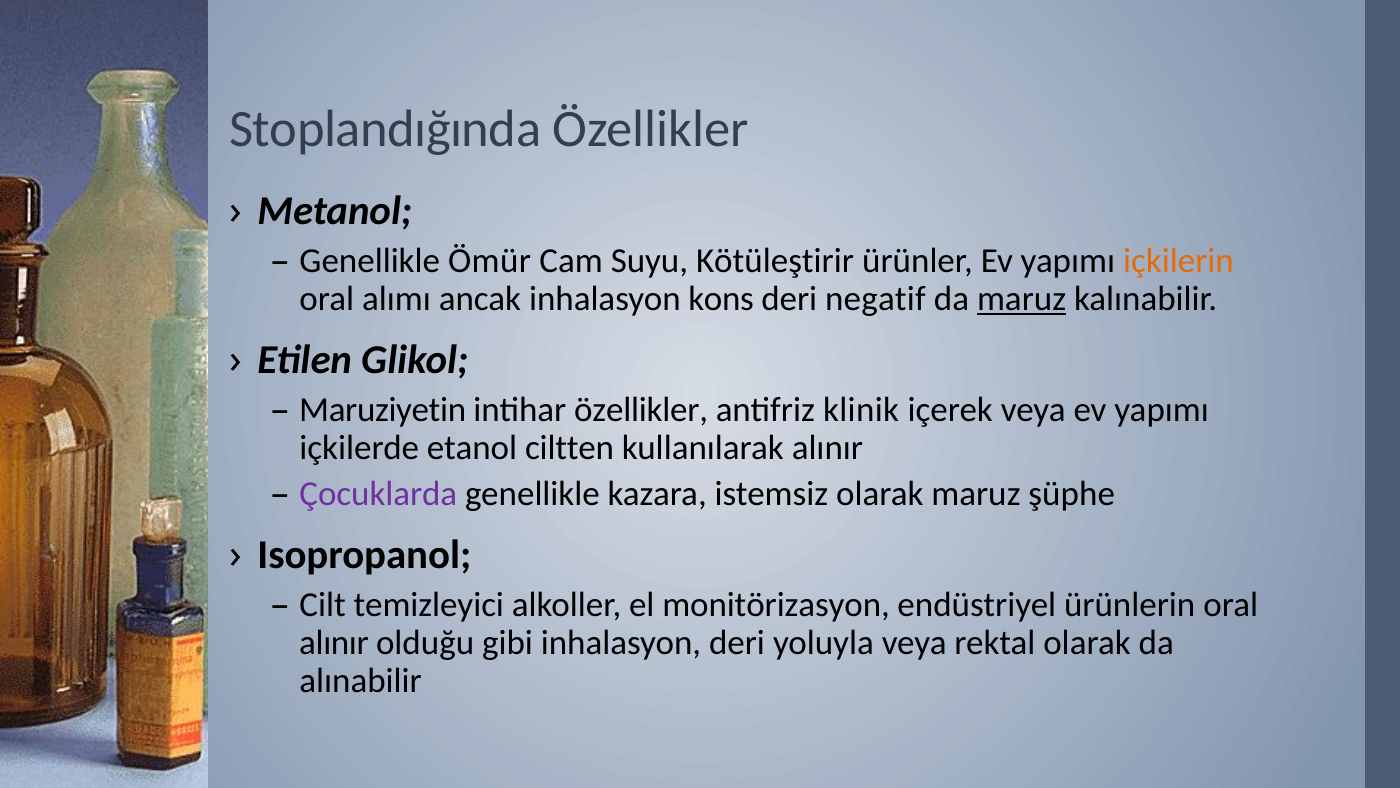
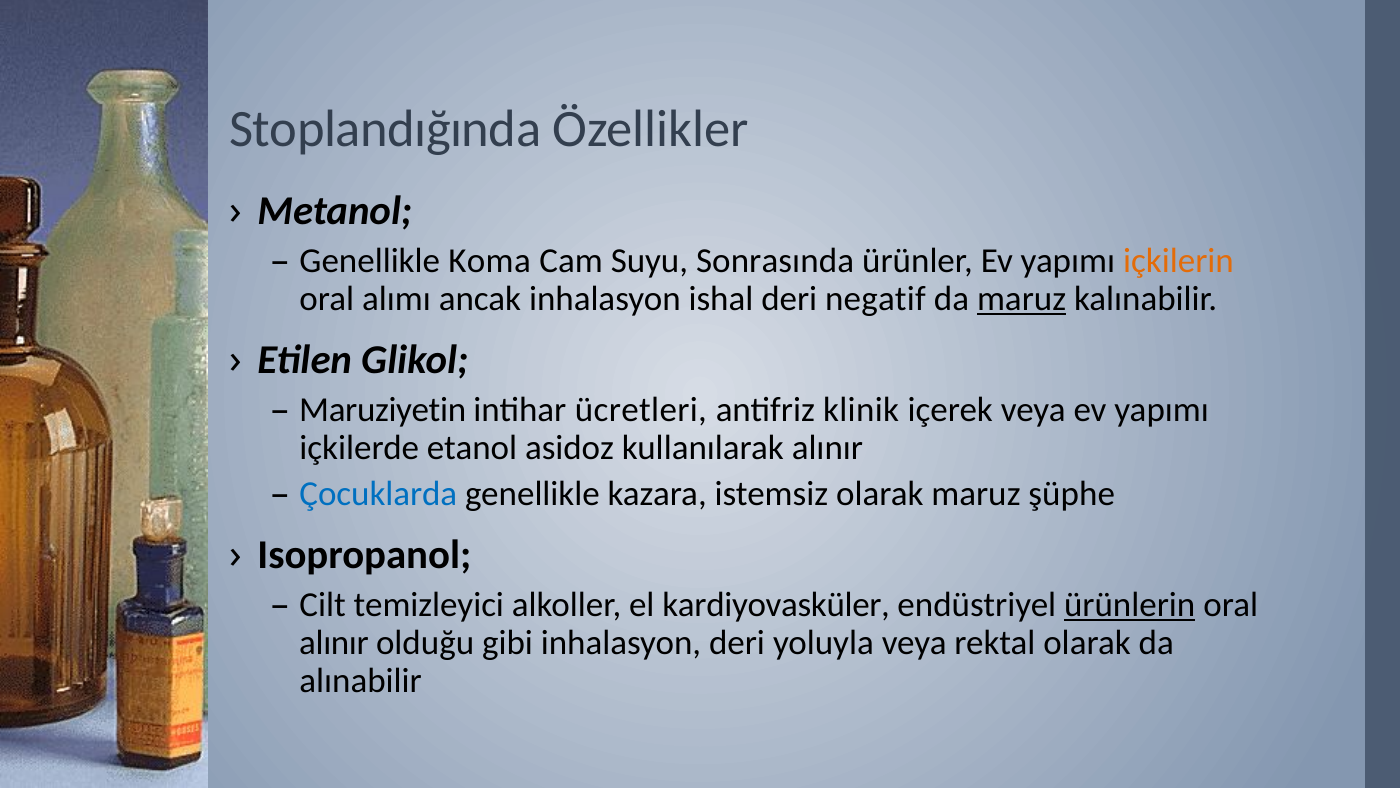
Ömür: Ömür -> Koma (490, 261)
Kötüleştirir: Kötüleştirir -> Sonrasında (775, 261)
kons: kons -> ishal (721, 298)
intihar özellikler: özellikler -> ücretleri (641, 410)
ciltten: ciltten -> asidoz (570, 447)
Çocuklarda colour: purple -> blue (378, 494)
monitörizasyon: monitörizasyon -> kardiyovasküler (776, 605)
ürünlerin underline: none -> present (1130, 605)
